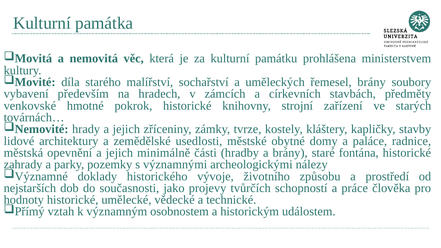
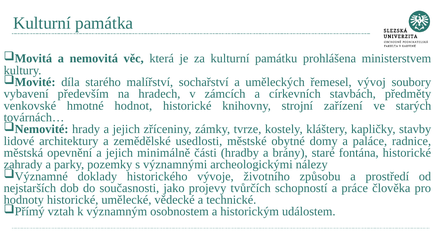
řemesel brány: brány -> vývoj (372, 82)
pokrok: pokrok -> hodnot (133, 106)
